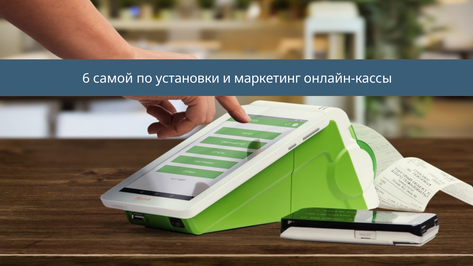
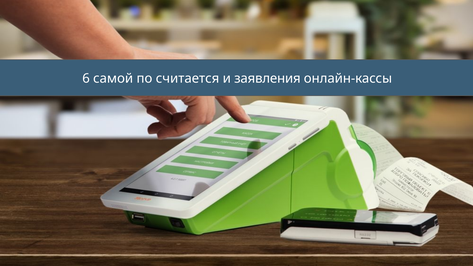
установки: установки -> считается (188, 79)
маркетинг: маркетинг -> заявления (267, 79)
